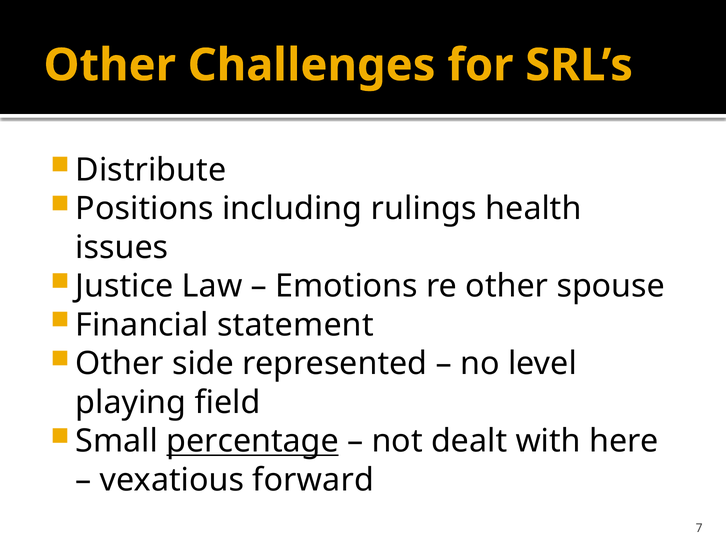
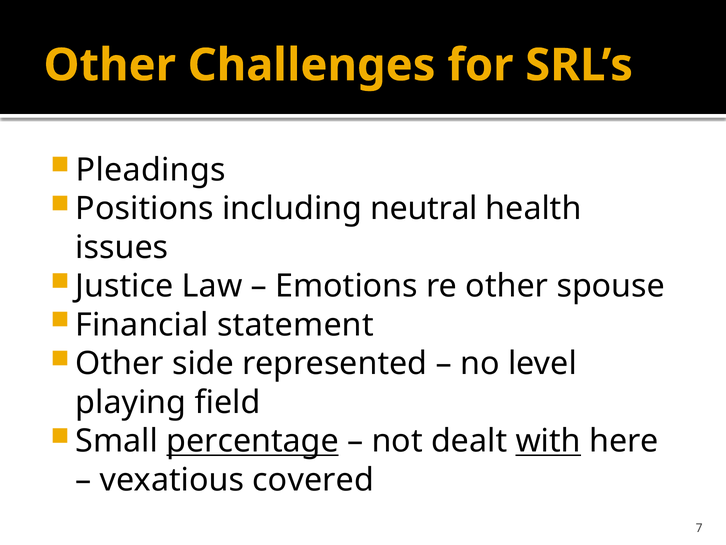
Distribute: Distribute -> Pleadings (151, 170)
rulings: rulings -> neutral (424, 209)
with underline: none -> present (548, 441)
forward: forward -> covered (313, 480)
